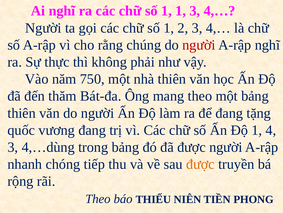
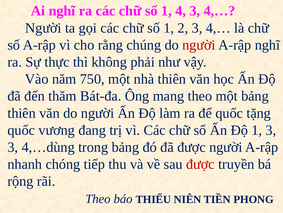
1 1: 1 -> 4 (181, 11)
để đang: đang -> quốc (229, 113)
1 4: 4 -> 3 (271, 130)
được colour: orange -> red (200, 164)
